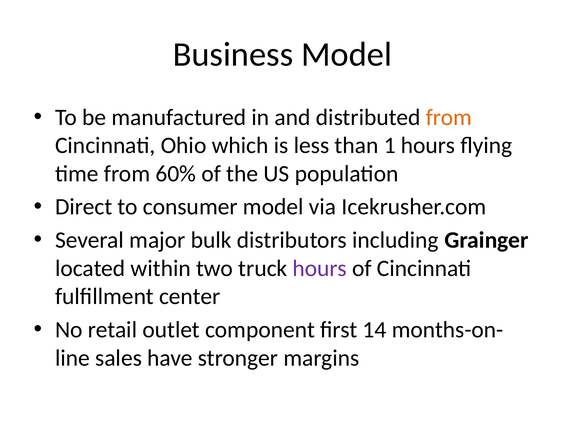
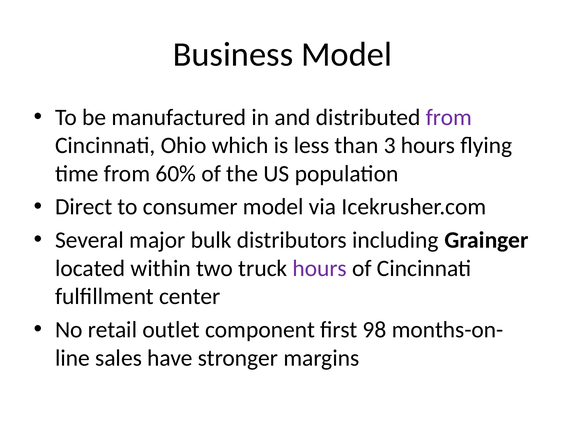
from colour: orange -> purple (449, 117)
1: 1 -> 3 (390, 146)
14: 14 -> 98 (374, 330)
